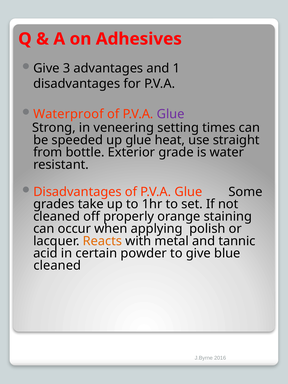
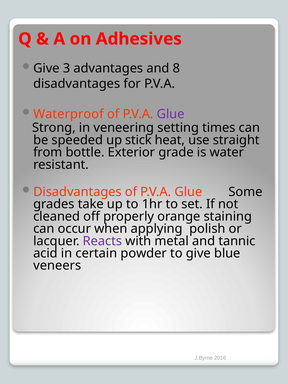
1: 1 -> 8 (176, 68)
up glue: glue -> stick (138, 140)
Reacts colour: orange -> purple (102, 241)
cleaned: cleaned -> veneers (57, 266)
